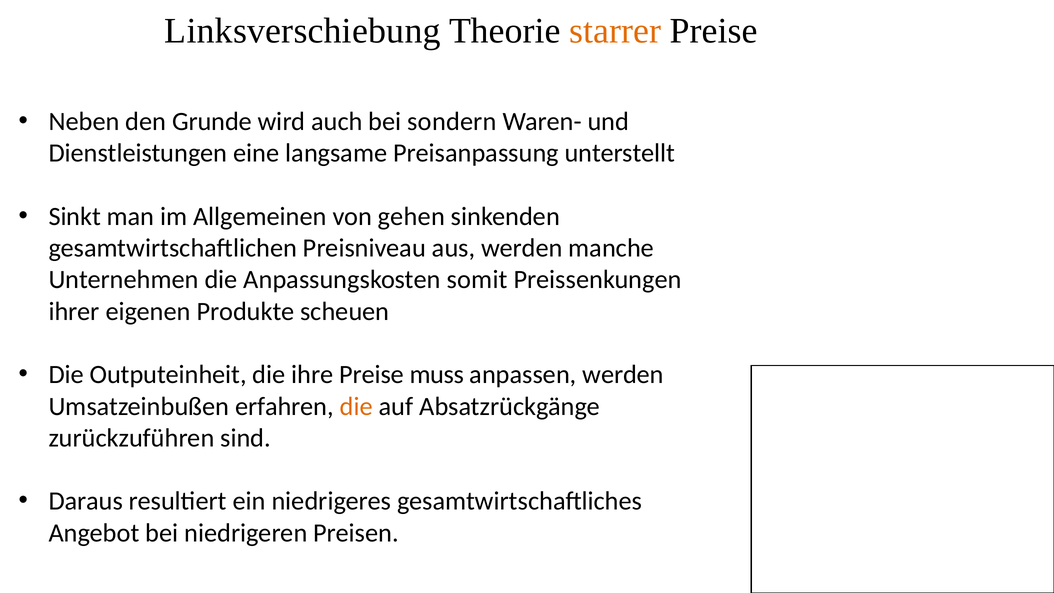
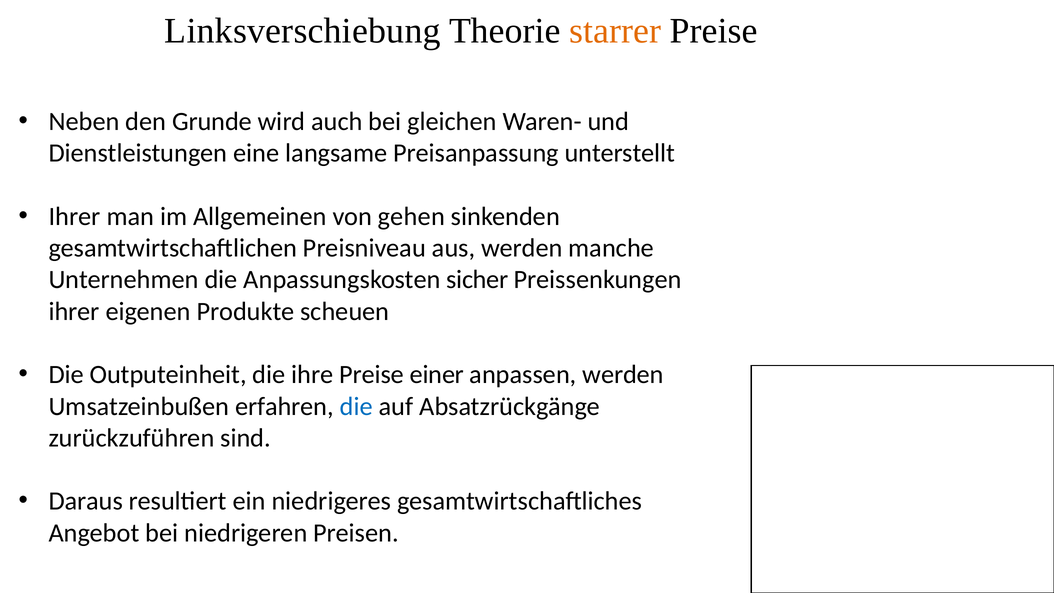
sondern: sondern -> gleichen (452, 122)
Sinkt: Sinkt -> Ihrer (75, 216)
somit: somit -> sicher (477, 280)
muss: muss -> einer (437, 375)
die colour: orange -> blue (356, 406)
